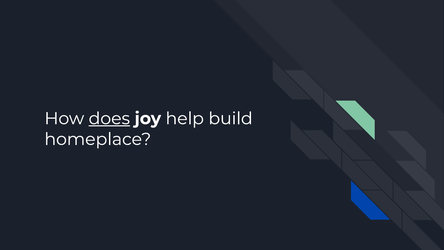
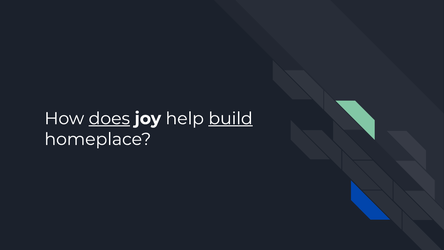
build underline: none -> present (231, 118)
